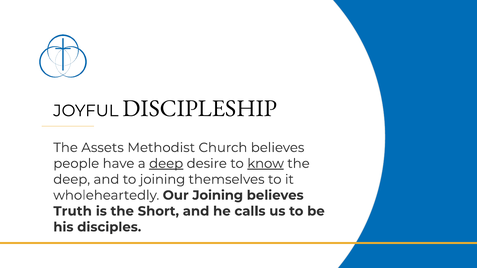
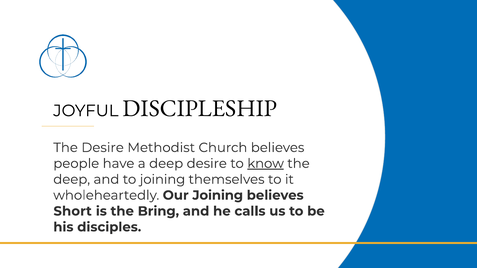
The Assets: Assets -> Desire (103, 148)
deep underline: present -> none (166, 164)
Truth: Truth -> Short (73, 211)
Short: Short -> Bring (158, 211)
